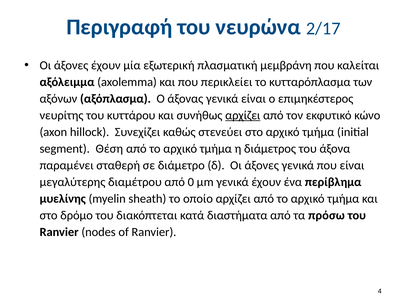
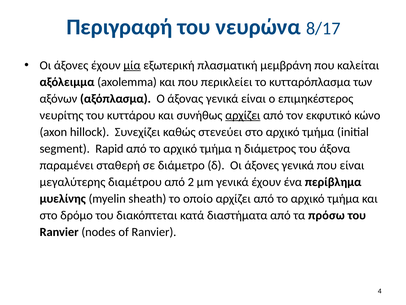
2/17: 2/17 -> 8/17 (323, 28)
μία underline: none -> present (132, 65)
Θέση: Θέση -> Rapid (109, 148)
0: 0 -> 2 (191, 182)
